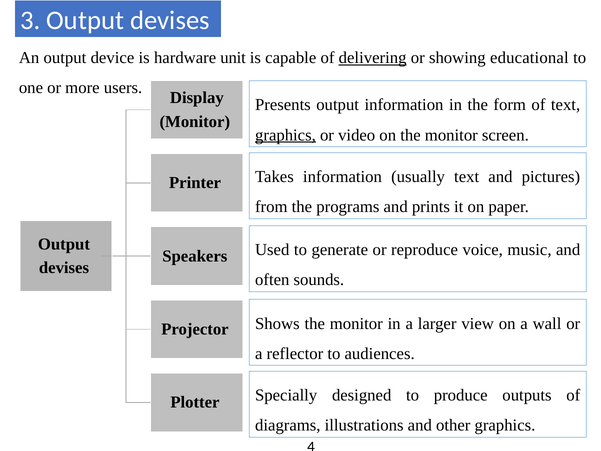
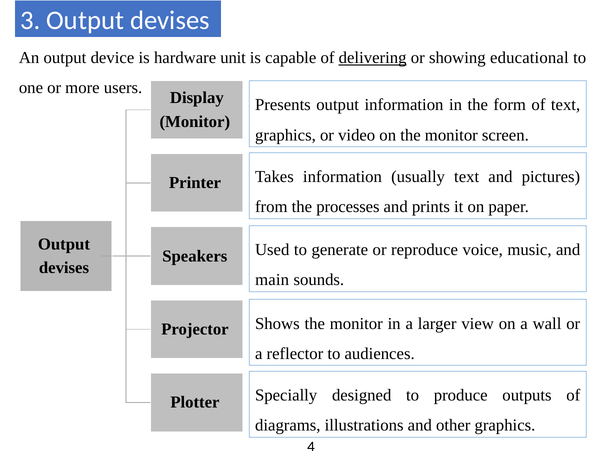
graphics underline: present -> none (285, 135)
programs: programs -> processes (348, 207)
often: often -> main (272, 280)
